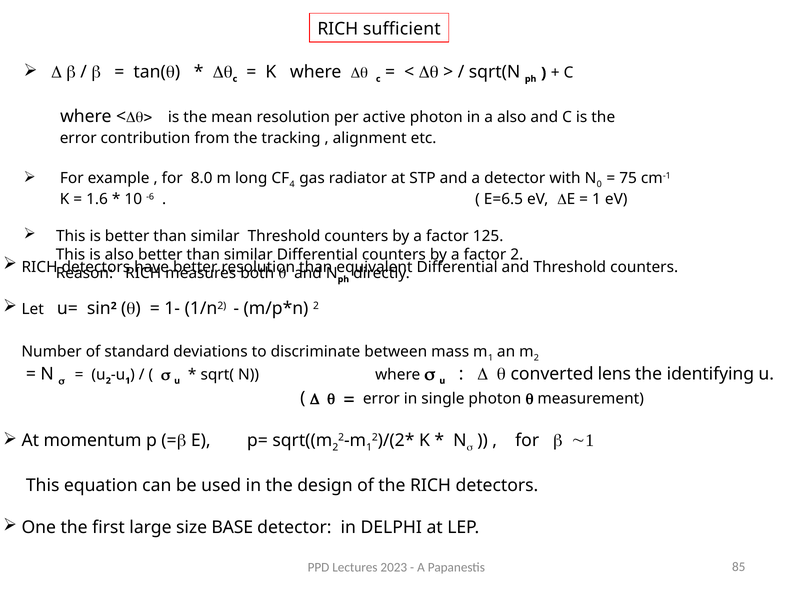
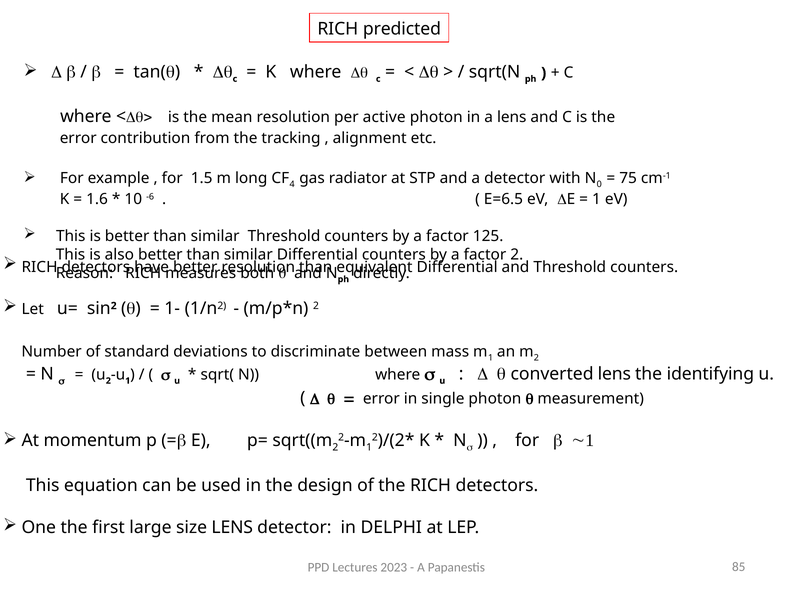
sufficient: sufficient -> predicted (402, 29)
a also: also -> lens (512, 117)
8.0: 8.0 -> 1.5 (202, 178)
size BASE: BASE -> LENS (232, 528)
